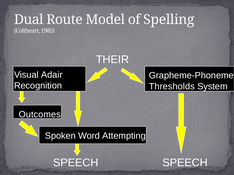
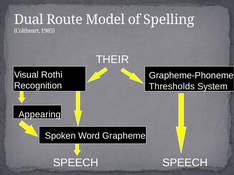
Adair: Adair -> Rothi (52, 75)
Outcomes: Outcomes -> Appearing (40, 115)
Attempting: Attempting -> Grapheme (124, 136)
